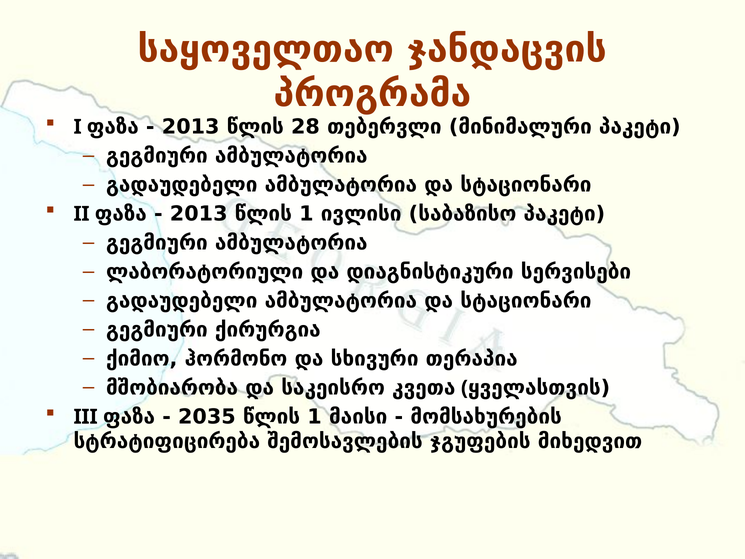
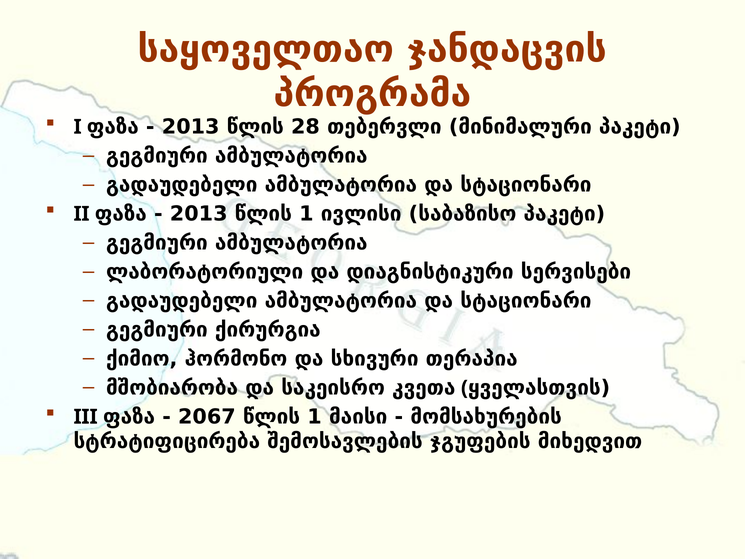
2035: 2035 -> 2067 (207, 417)
